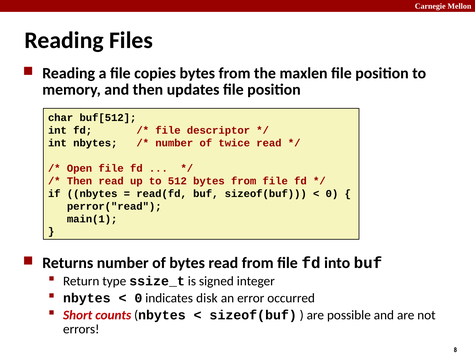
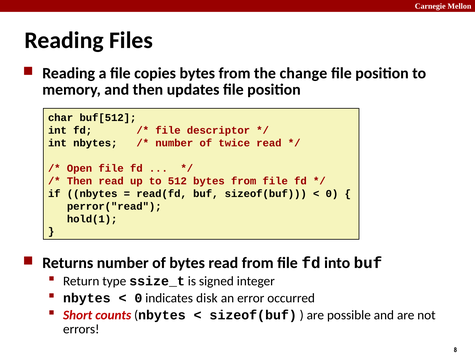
maxlen: maxlen -> change (303, 73)
main(1: main(1 -> hold(1 (92, 219)
